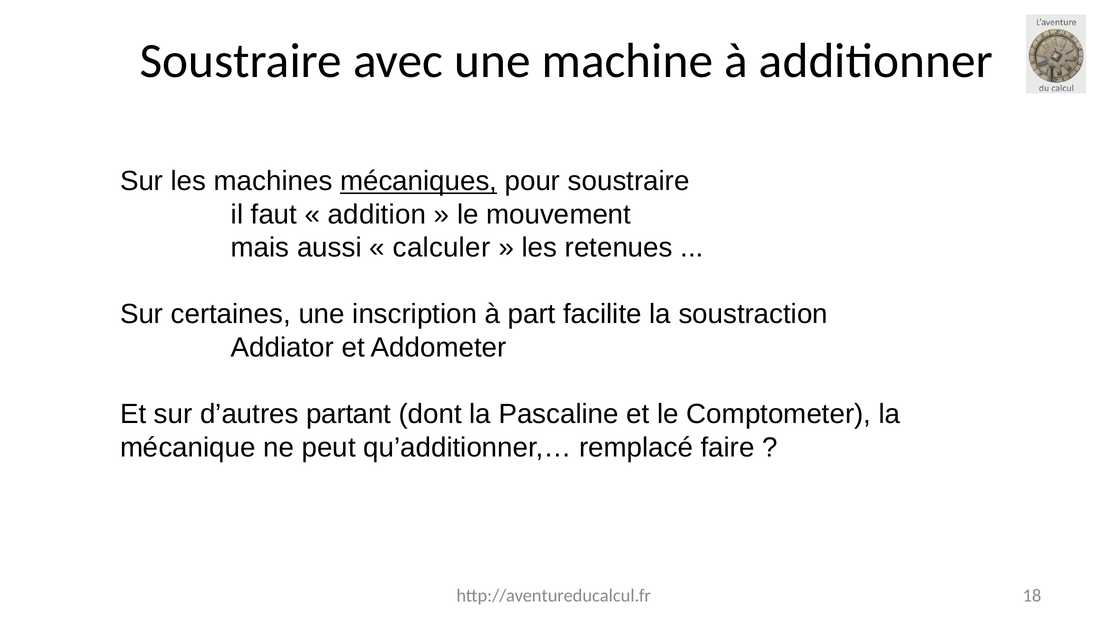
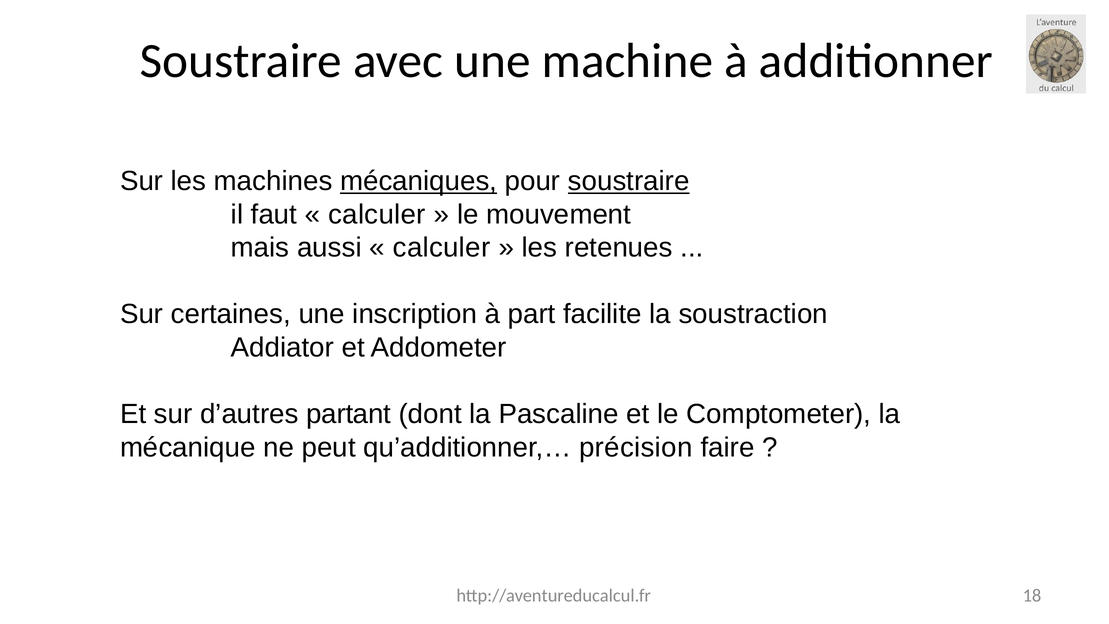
soustraire underline: none -> present (629, 181)
addition: addition -> calculer (377, 214)
remplacé: remplacé -> précision (636, 447)
